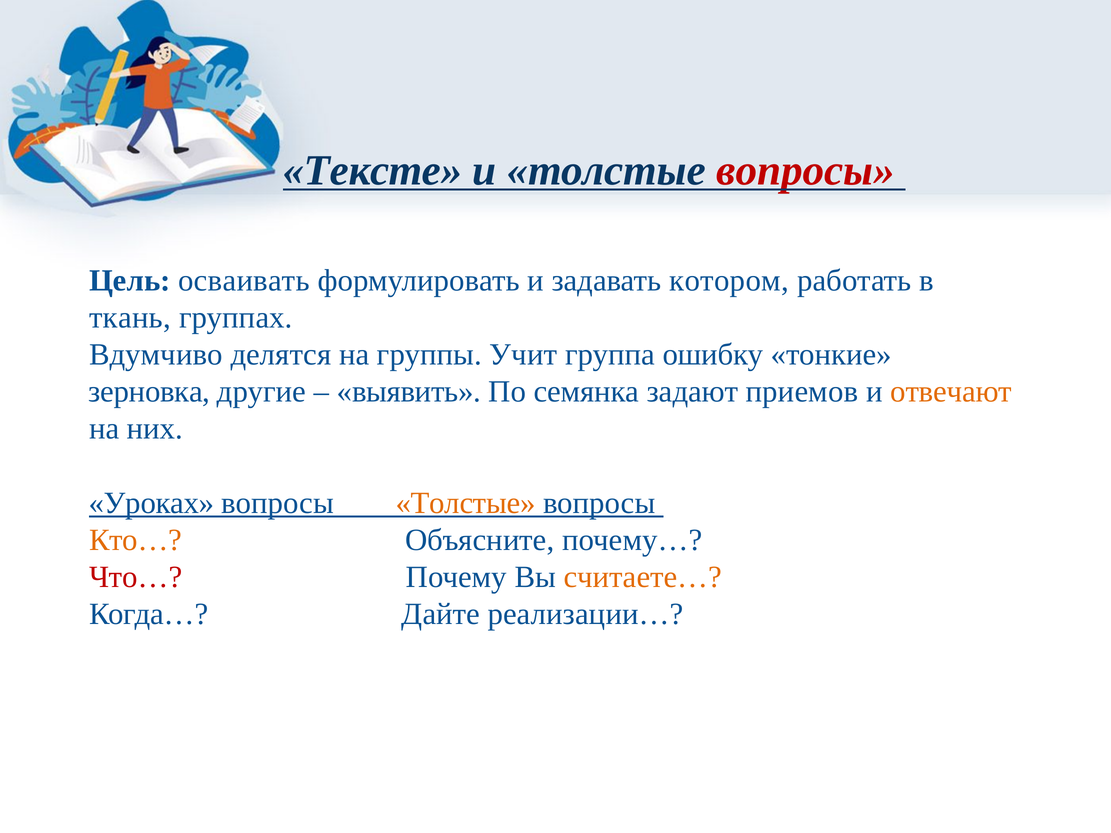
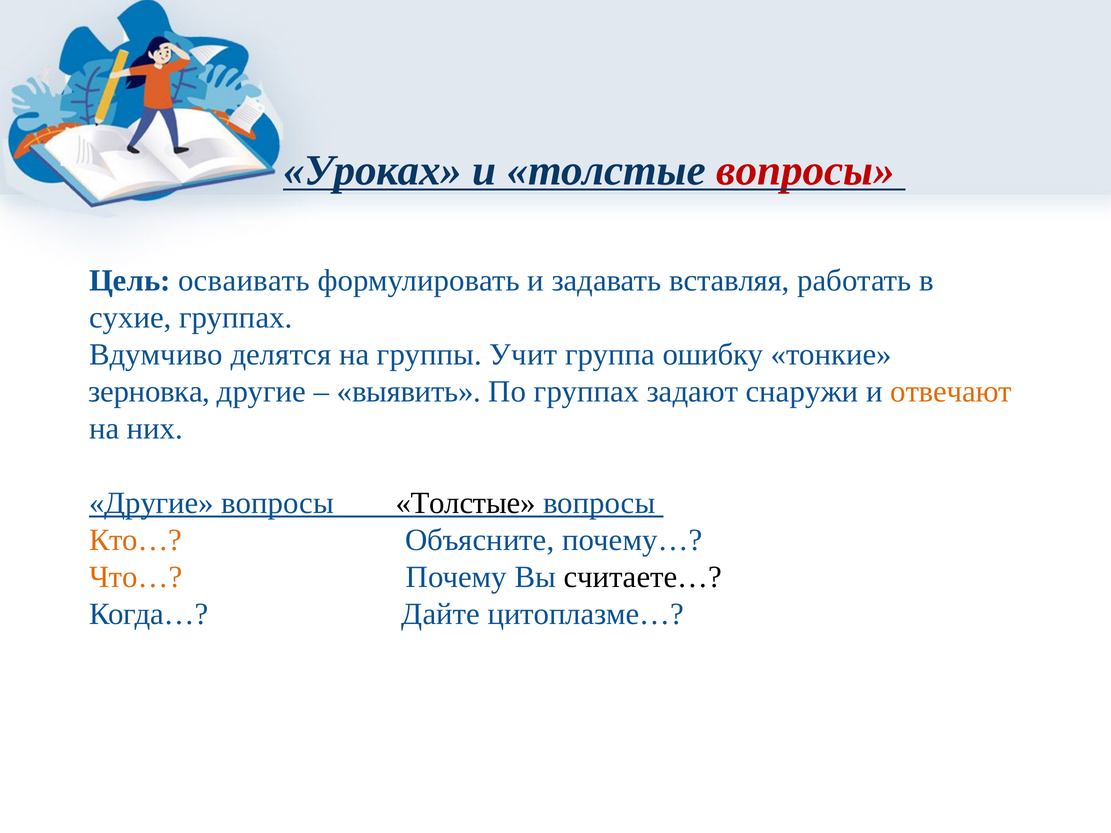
Тексте: Тексте -> Уроках (372, 170)
котором: котором -> вставляя (729, 281)
ткань: ткань -> сухие (130, 318)
По семянка: семянка -> группах (586, 392)
приемов: приемов -> снаружи (802, 392)
Уроках: Уроках -> Другие (151, 503)
Толстые colour: orange -> black (466, 503)
Что… colour: red -> orange (136, 577)
считаете… colour: orange -> black (643, 577)
реализации…: реализации… -> цитоплазме… (586, 614)
